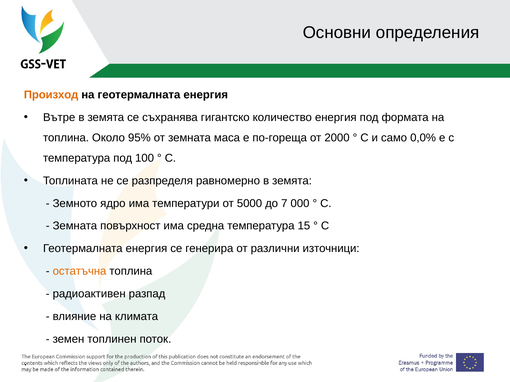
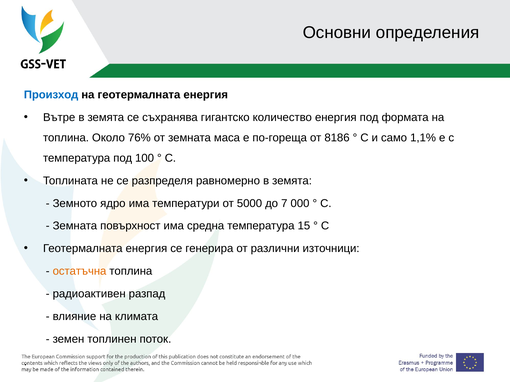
Произход colour: orange -> blue (51, 95)
95%: 95% -> 76% (139, 138)
2000: 2000 -> 8186 (337, 138)
0,0%: 0,0% -> 1,1% (423, 138)
